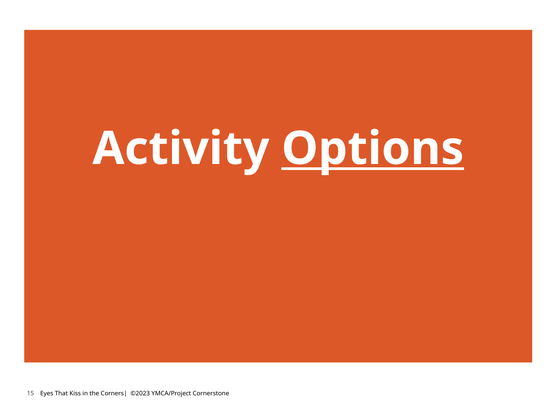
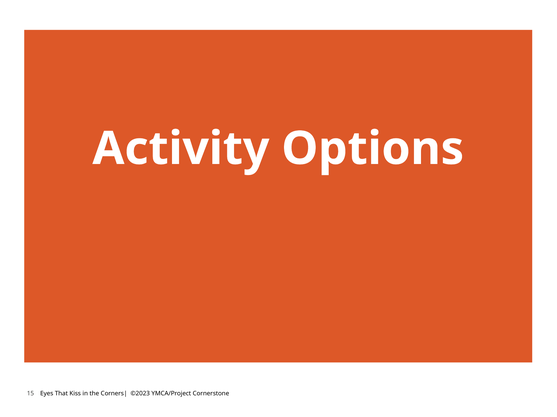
Options underline: present -> none (373, 149)
